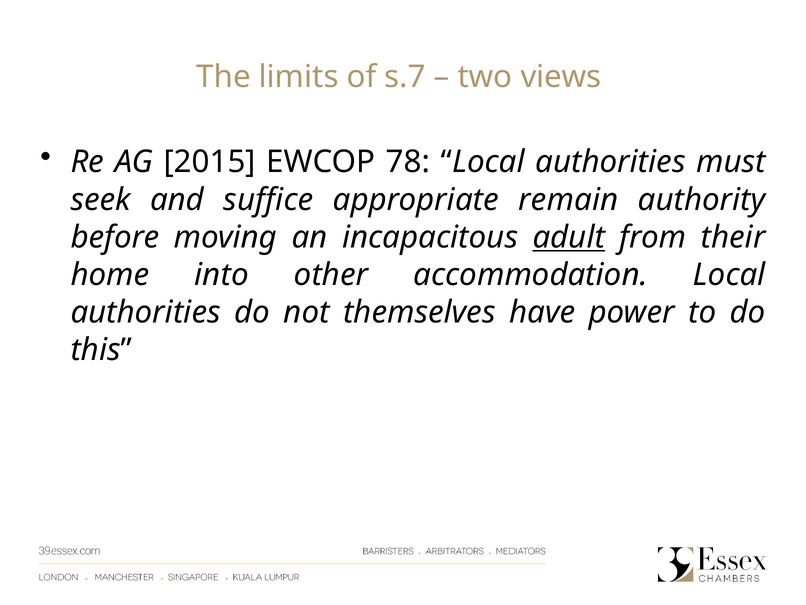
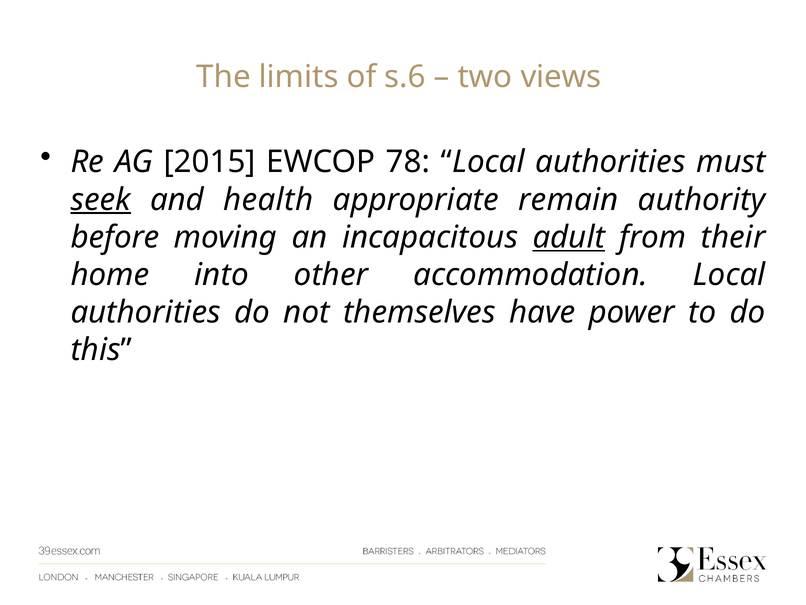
s.7: s.7 -> s.6 (405, 77)
seek underline: none -> present (101, 200)
suffice: suffice -> health (268, 200)
